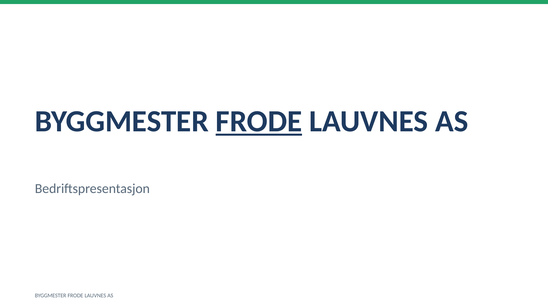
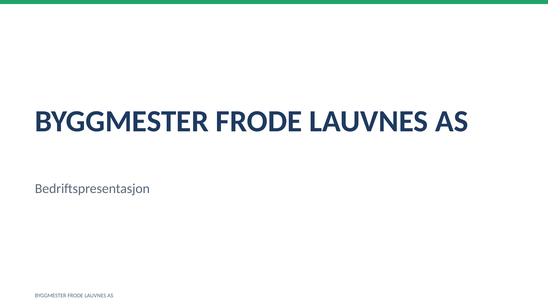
FRODE underline: present -> none (259, 122)
